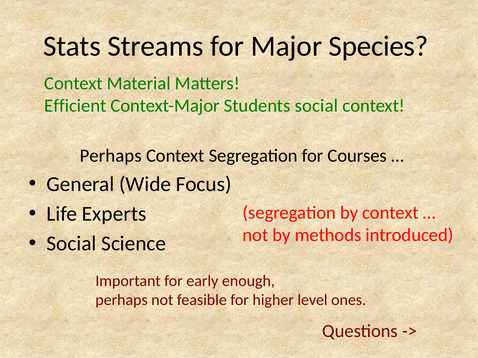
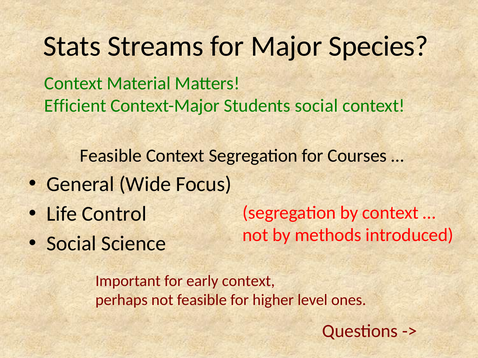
Perhaps: Perhaps -> Feasible (111, 156)
Experts: Experts -> Control (114, 214)
early enough: enough -> context (248, 281)
